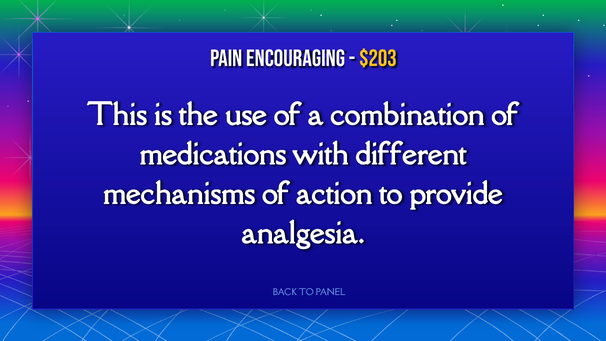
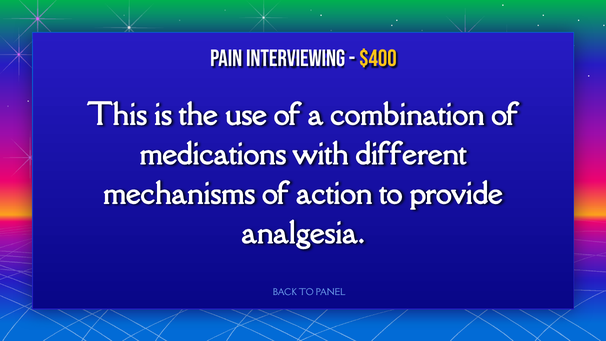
Encouraging: Encouraging -> Interviewing (296, 58)
$203: $203 -> $400 (378, 58)
